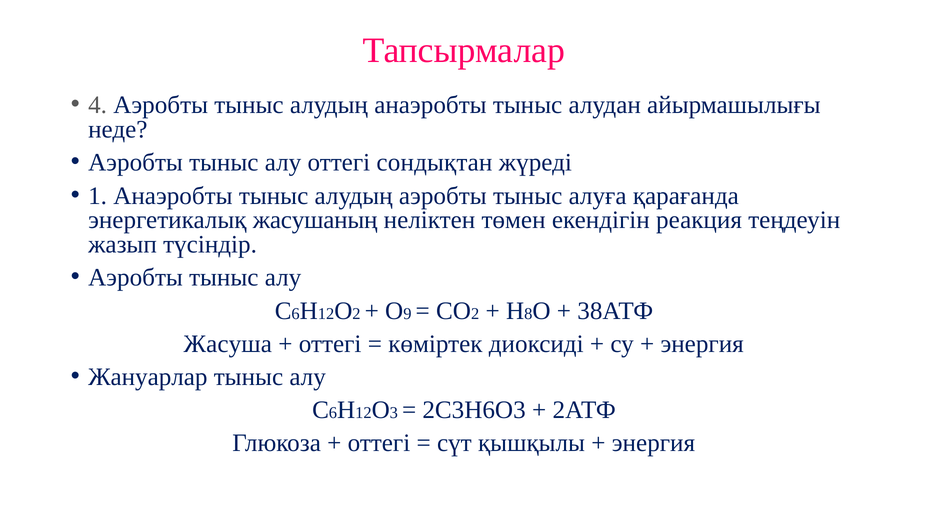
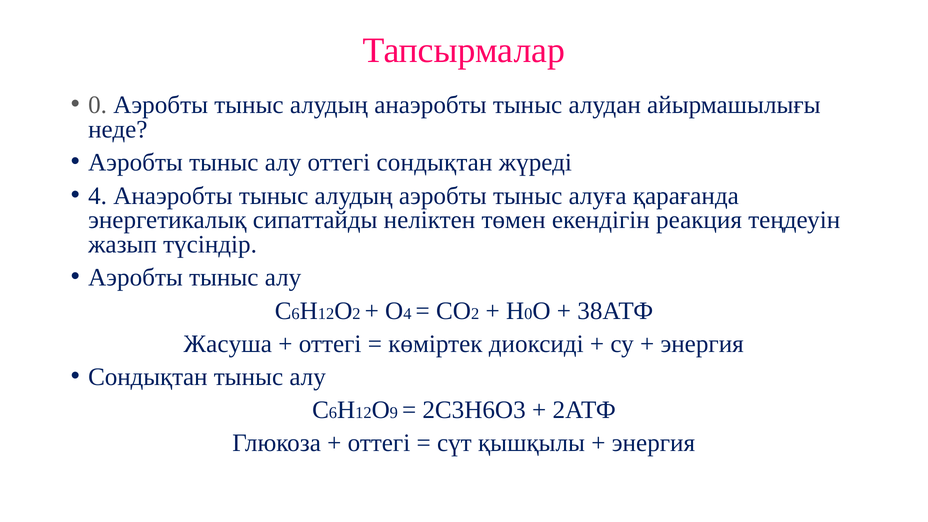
4: 4 -> 0 (98, 105)
1: 1 -> 4 (98, 196)
жасушаның: жасушаның -> сипаттайды (315, 220)
9: 9 -> 4 (407, 314)
8: 8 -> 0 (528, 314)
Жануарлар: Жануарлар -> Сондықтан (148, 377)
3: 3 -> 9 (394, 413)
